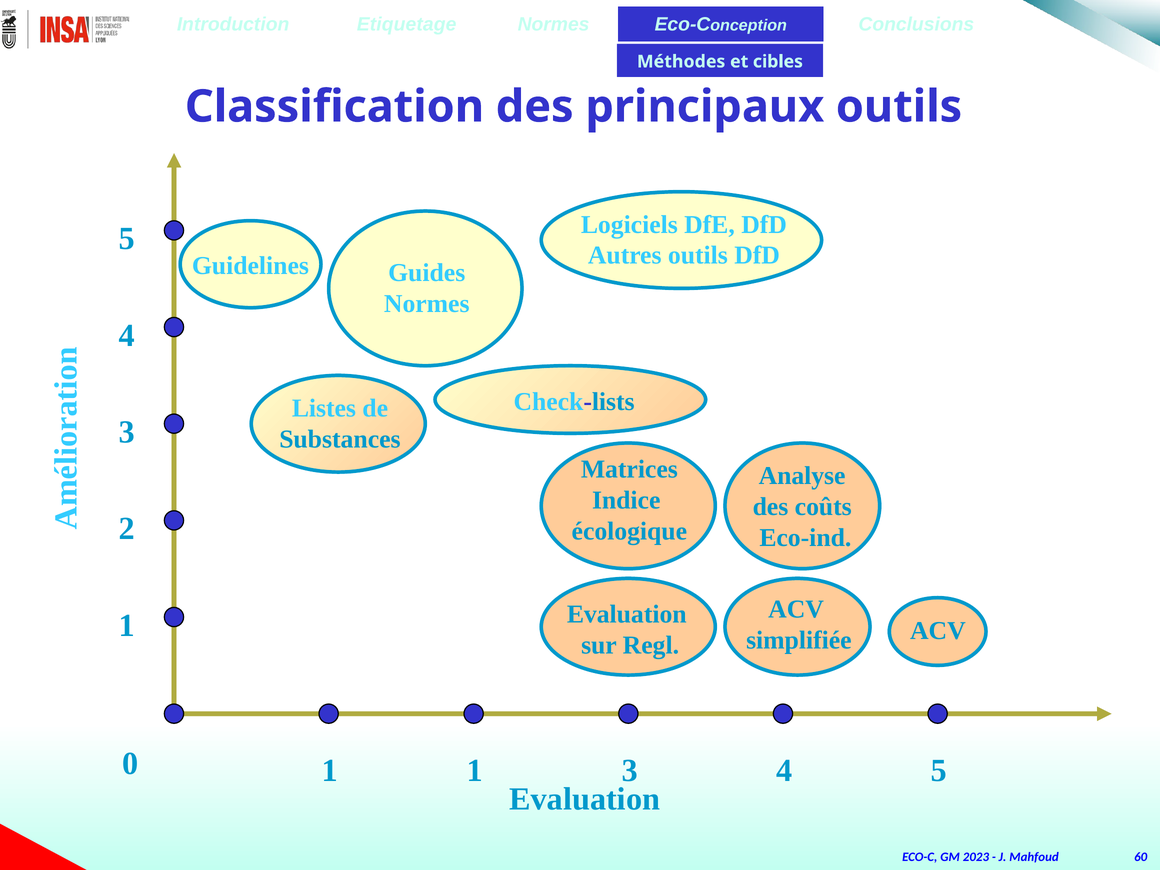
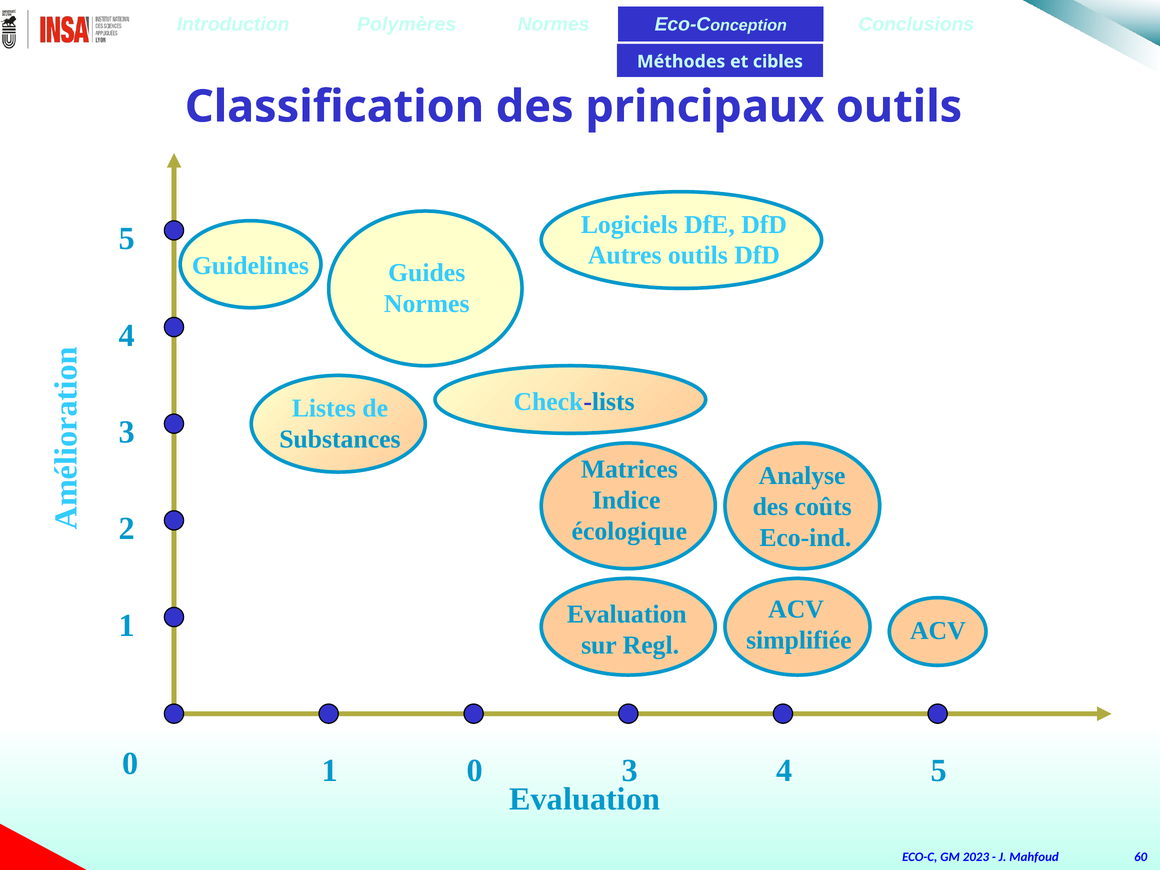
Etiquetage: Etiquetage -> Polymères (407, 24)
1 1: 1 -> 0 (475, 770)
